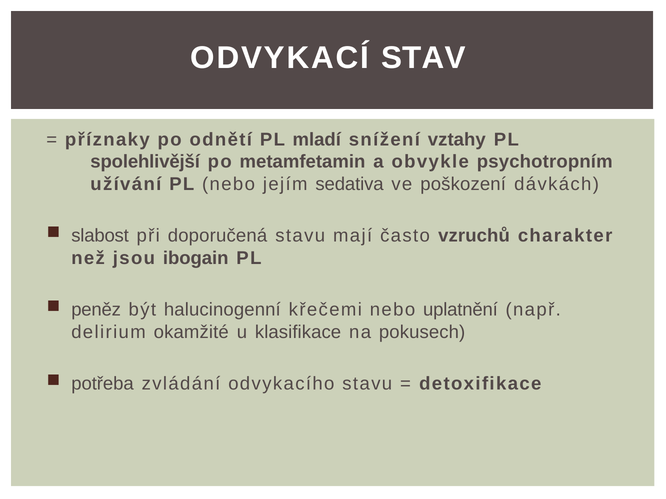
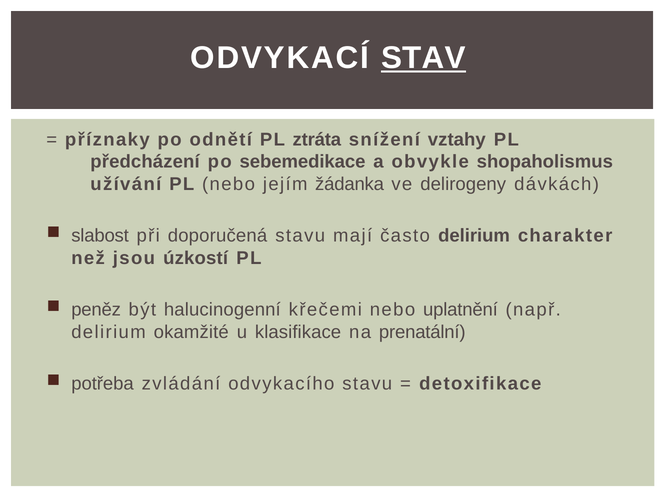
STAV underline: none -> present (423, 58)
mladí: mladí -> ztráta (317, 140)
spolehlivější: spolehlivější -> předcházení (145, 162)
metamfetamin: metamfetamin -> sebemedikace (303, 162)
psychotropním: psychotropním -> shopaholismus (545, 162)
sedativa: sedativa -> žádanka (350, 184)
poškození: poškození -> delirogeny (463, 184)
často vzruchů: vzruchů -> delirium (474, 236)
ibogain: ibogain -> úzkostí (196, 258)
pokusech: pokusech -> prenatální (422, 332)
